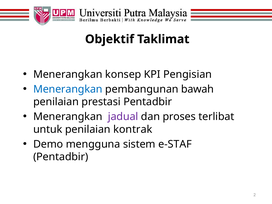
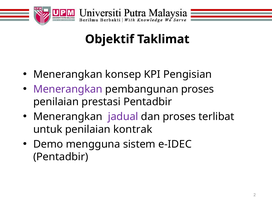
Menerangkan colour: blue -> purple (68, 89)
pembangunan bawah: bawah -> proses (198, 89)
e-STAF: e-STAF -> e-IDEC (175, 144)
